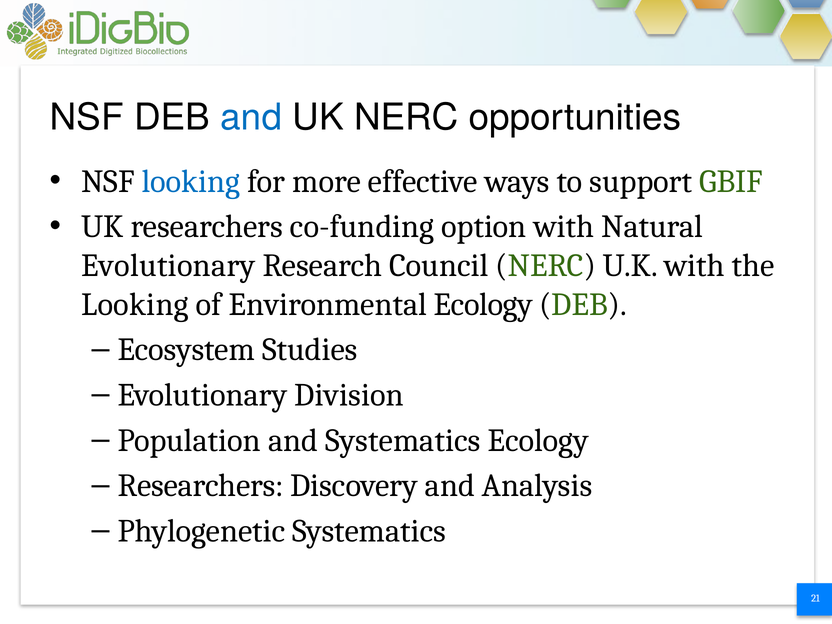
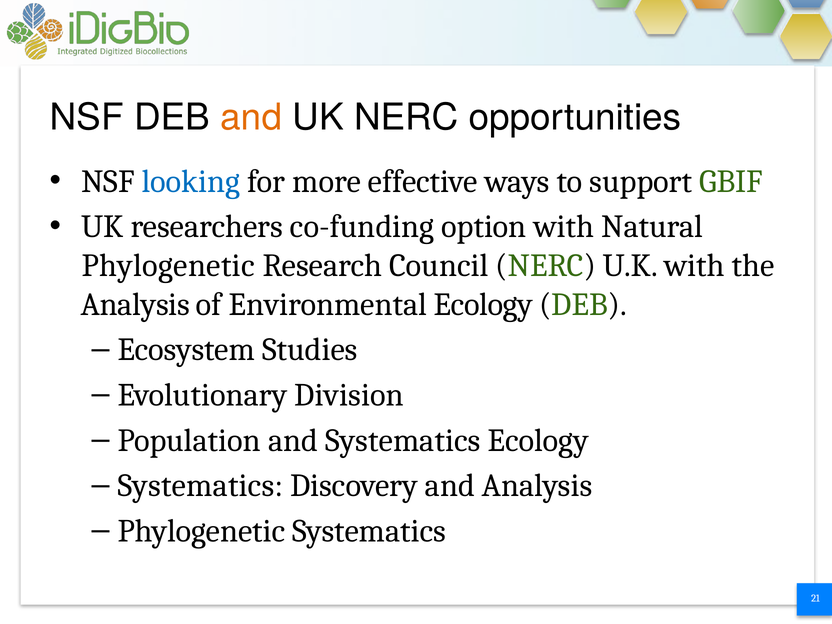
and colour: blue -> orange (251, 117)
Evolutionary: Evolutionary -> Phylogenetic (168, 266)
Looking: Looking -> Analysis (135, 304)
Researchers: Researchers -> Systematics (200, 486)
